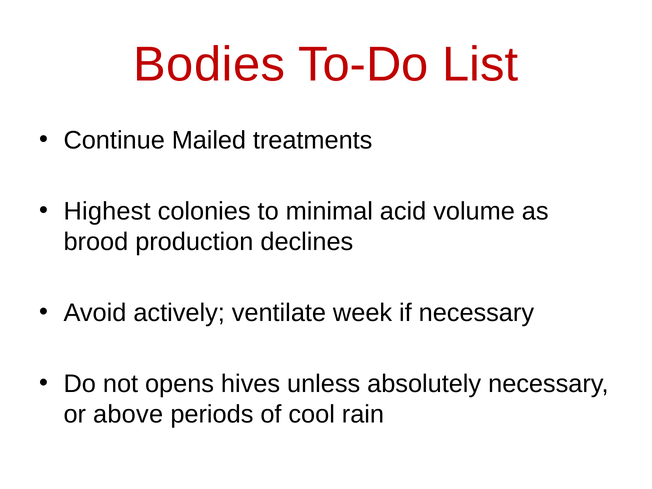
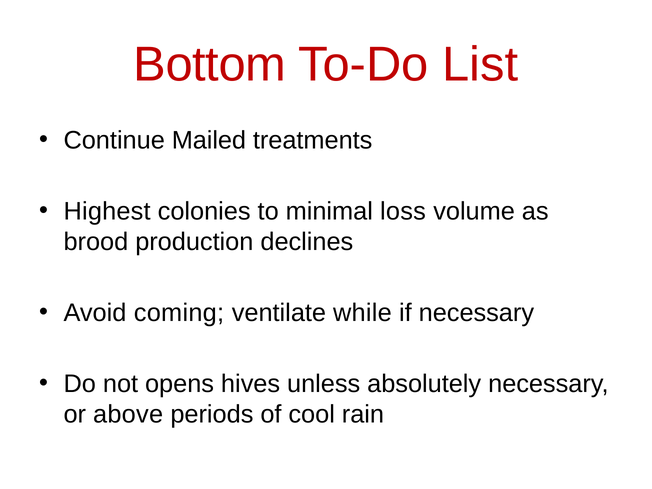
Bodies: Bodies -> Bottom (210, 65)
acid: acid -> loss (403, 211)
actively: actively -> coming (179, 313)
week: week -> while (362, 313)
